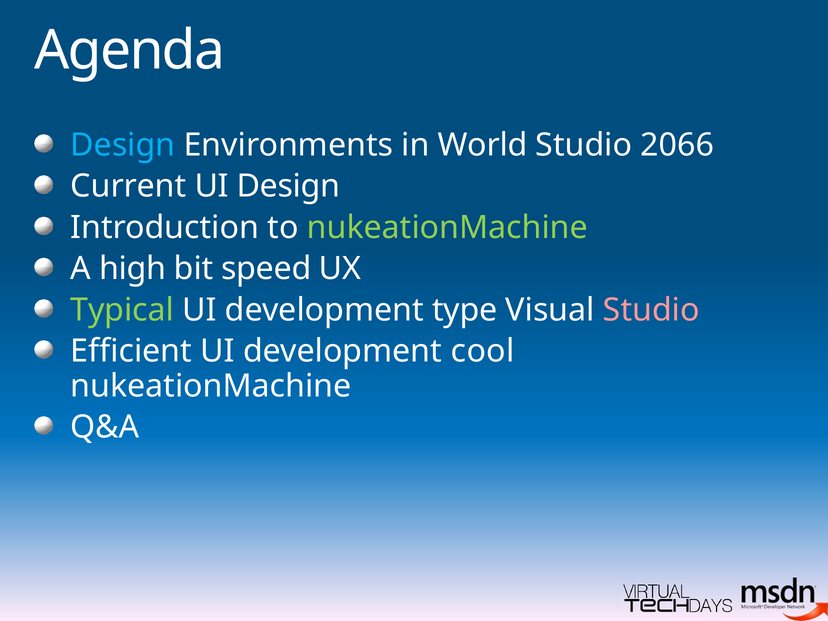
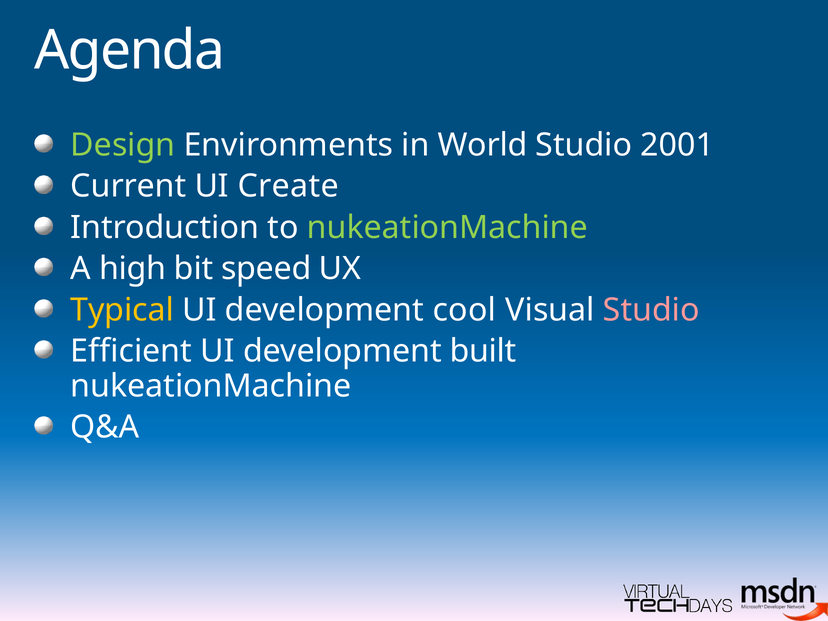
Design colour: light blue -> light green (123, 145)
2066: 2066 -> 2001 (677, 145)
UI Design: Design -> Create (288, 186)
Typical colour: light green -> yellow (122, 310)
type: type -> cool (464, 310)
cool: cool -> built (483, 351)
